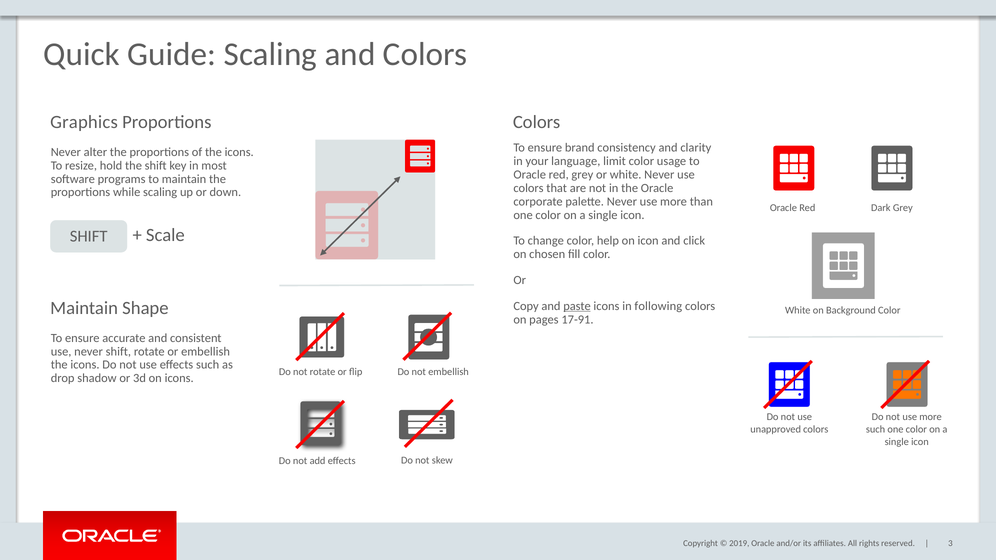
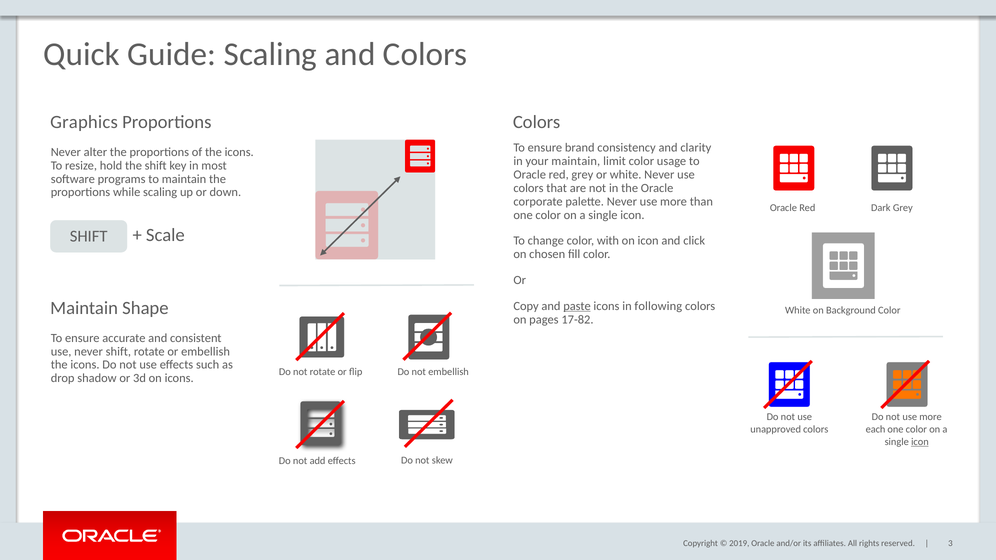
your language: language -> maintain (576, 161)
help: help -> with (608, 241)
17-91: 17-91 -> 17-82 (577, 320)
such: such -> each (876, 430)
icon underline: none -> present (920, 442)
